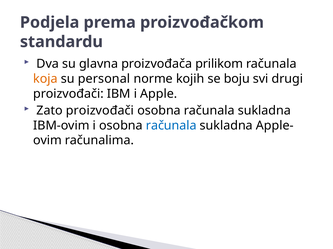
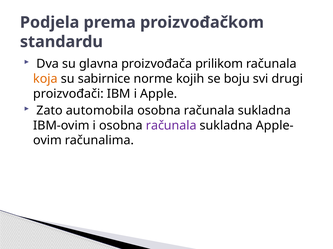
personal: personal -> sabirnice (104, 79)
Zato proizvođači: proizvođači -> automobila (100, 111)
računala colour: blue -> purple (171, 126)
